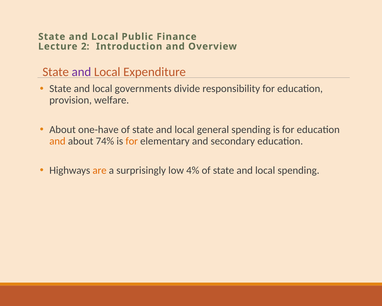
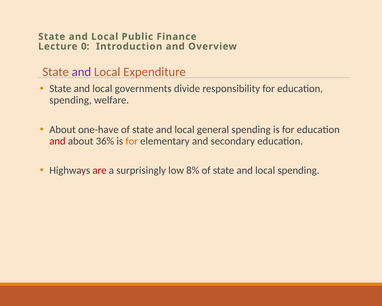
2: 2 -> 0 (85, 46)
provision: provision -> spending (71, 100)
and colour: orange -> red (57, 141)
74%: 74% -> 36% (105, 141)
are colour: orange -> red (100, 170)
4%: 4% -> 8% (193, 170)
